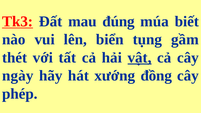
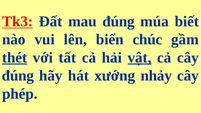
tụng: tụng -> chúc (147, 39)
thét underline: none -> present (15, 58)
ngày: ngày -> đúng (18, 76)
đồng: đồng -> nhảy (156, 76)
